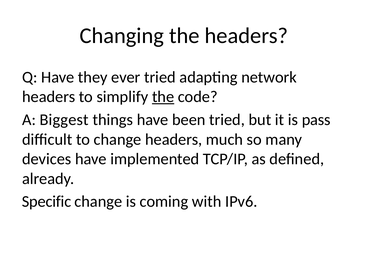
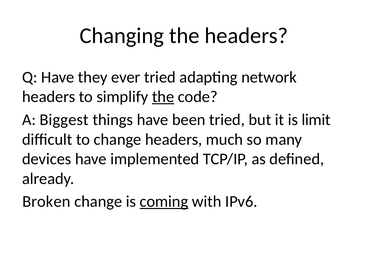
pass: pass -> limit (316, 120)
Specific: Specific -> Broken (46, 202)
coming underline: none -> present (164, 202)
